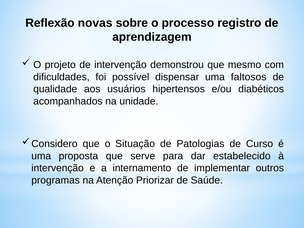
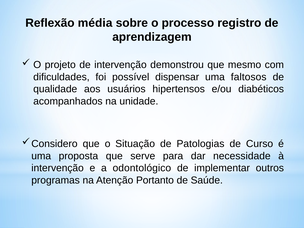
novas: novas -> média (95, 23)
estabelecido: estabelecido -> necessidade (242, 156)
internamento: internamento -> odontológico (142, 168)
Priorizar: Priorizar -> Portanto (155, 180)
